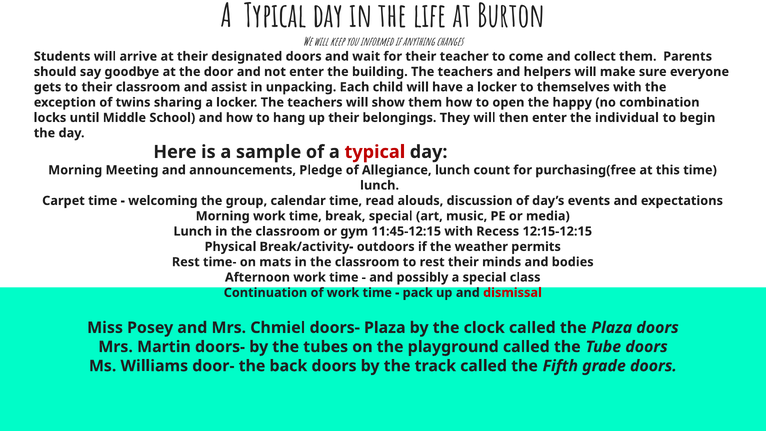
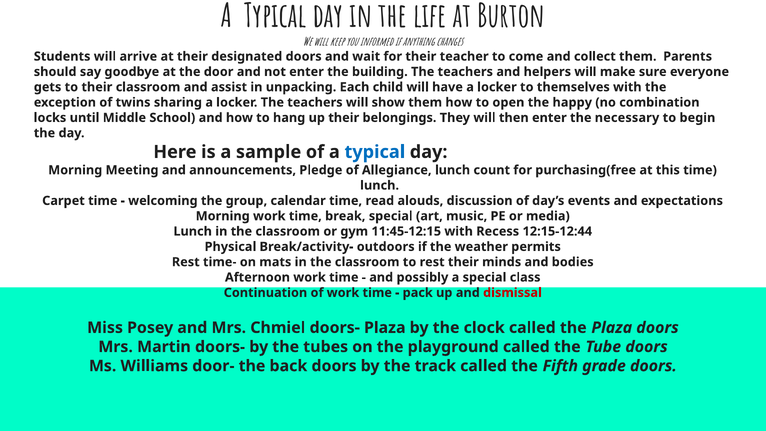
individual: individual -> necessary (627, 118)
typical colour: red -> blue (375, 152)
12:15-12:15: 12:15-12:15 -> 12:15-12:44 (557, 231)
